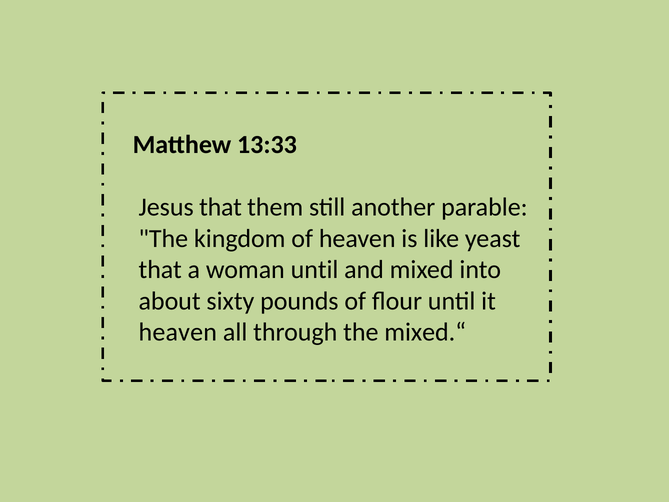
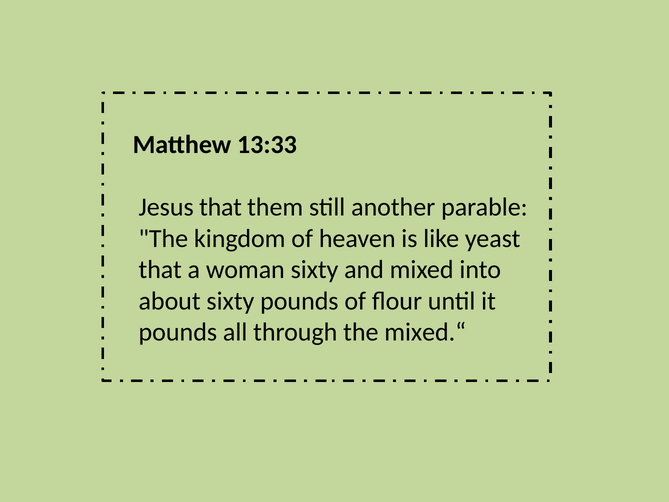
woman until: until -> sixty (315, 270)
heaven: heaven -> pounds (178, 332)
